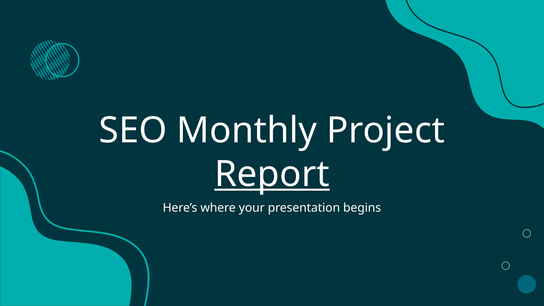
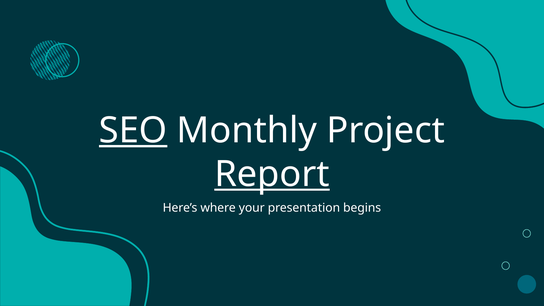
SEO underline: none -> present (133, 131)
